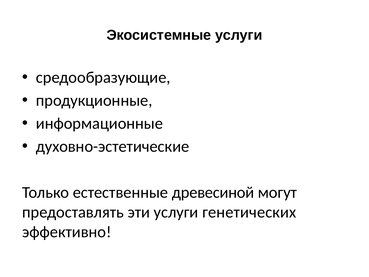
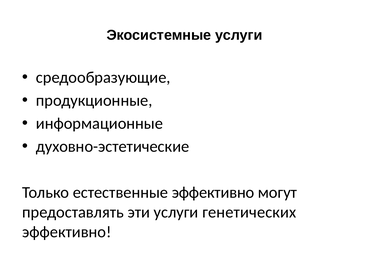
естественные древесиной: древесиной -> эффективно (213, 192)
